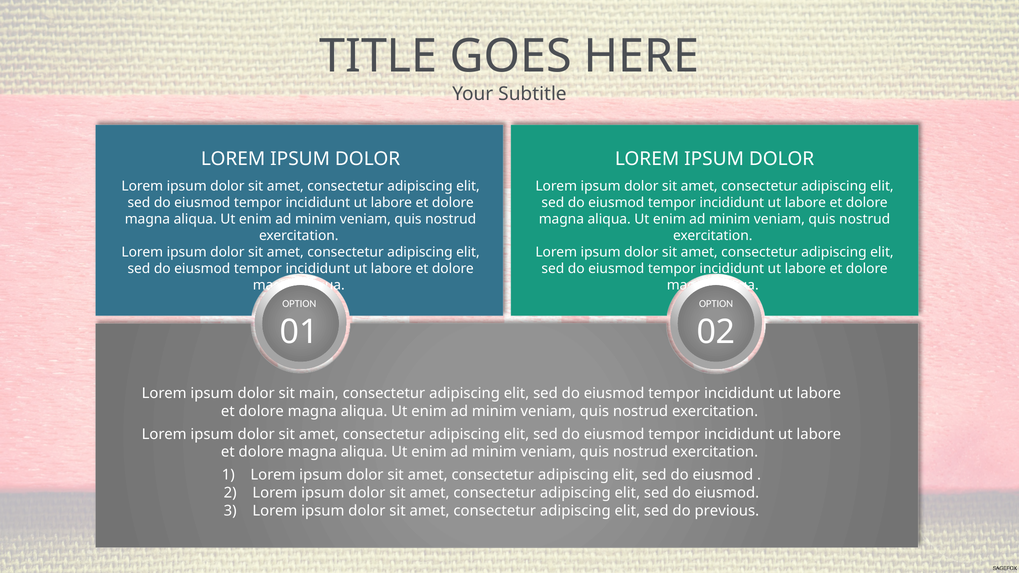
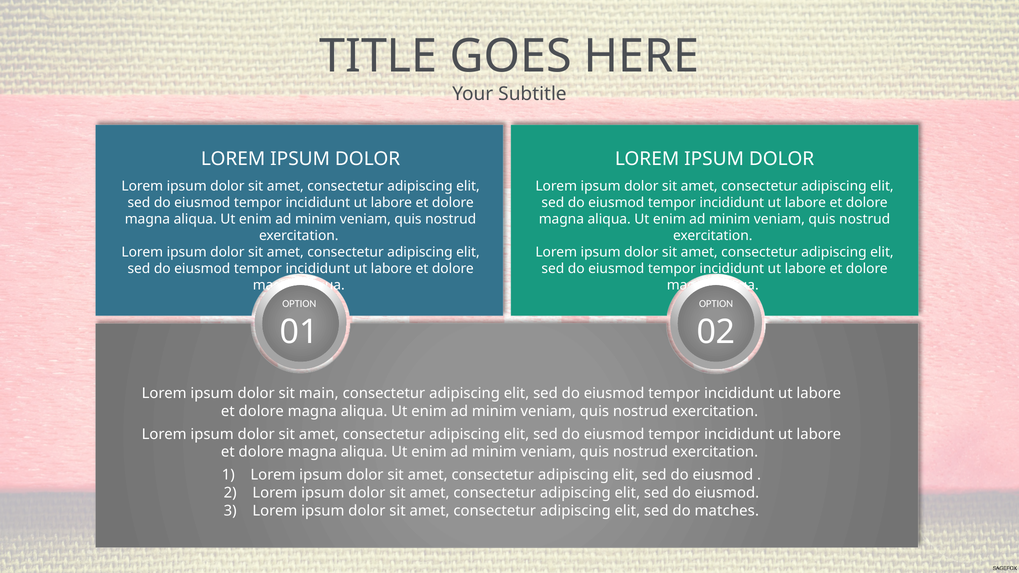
previous: previous -> matches (727, 511)
